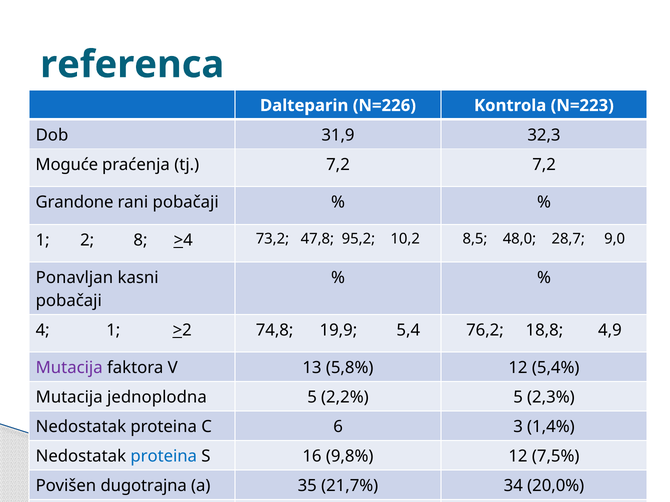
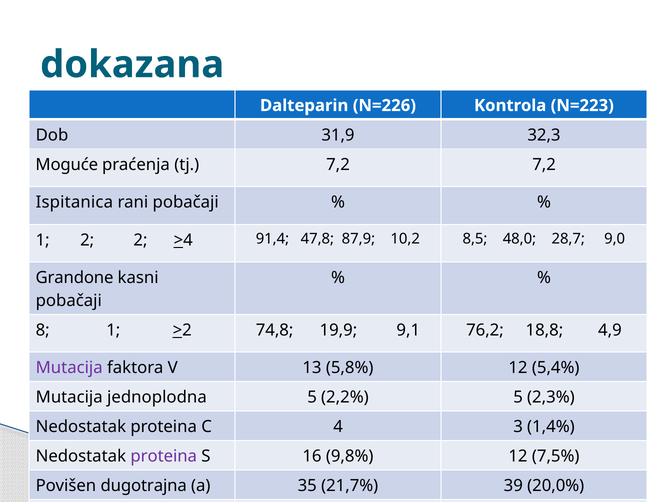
referenca: referenca -> dokazana (132, 65)
Grandone: Grandone -> Ispitanica (74, 202)
2 8: 8 -> 2 (140, 240)
73,2: 73,2 -> 91,4 (272, 239)
95,2: 95,2 -> 87,9 (358, 239)
Ponavljan: Ponavljan -> Grandone (75, 278)
4: 4 -> 8 (43, 330)
5,4: 5,4 -> 9,1 (408, 330)
6: 6 -> 4 (338, 427)
proteina colour: blue -> purple (164, 457)
34: 34 -> 39 (513, 486)
